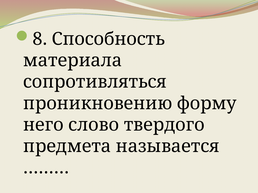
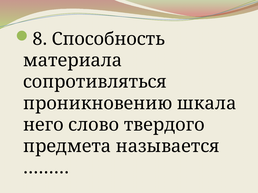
форму: форму -> шкала (207, 104)
